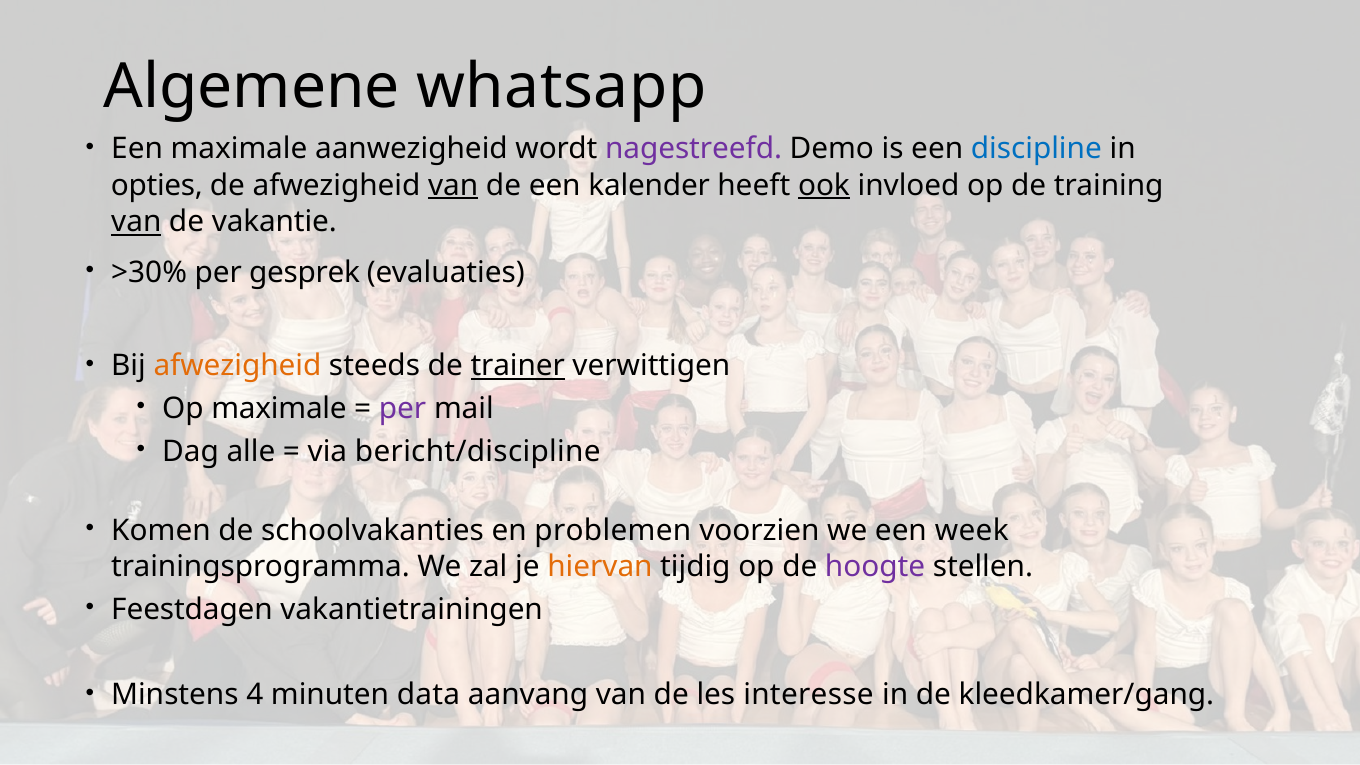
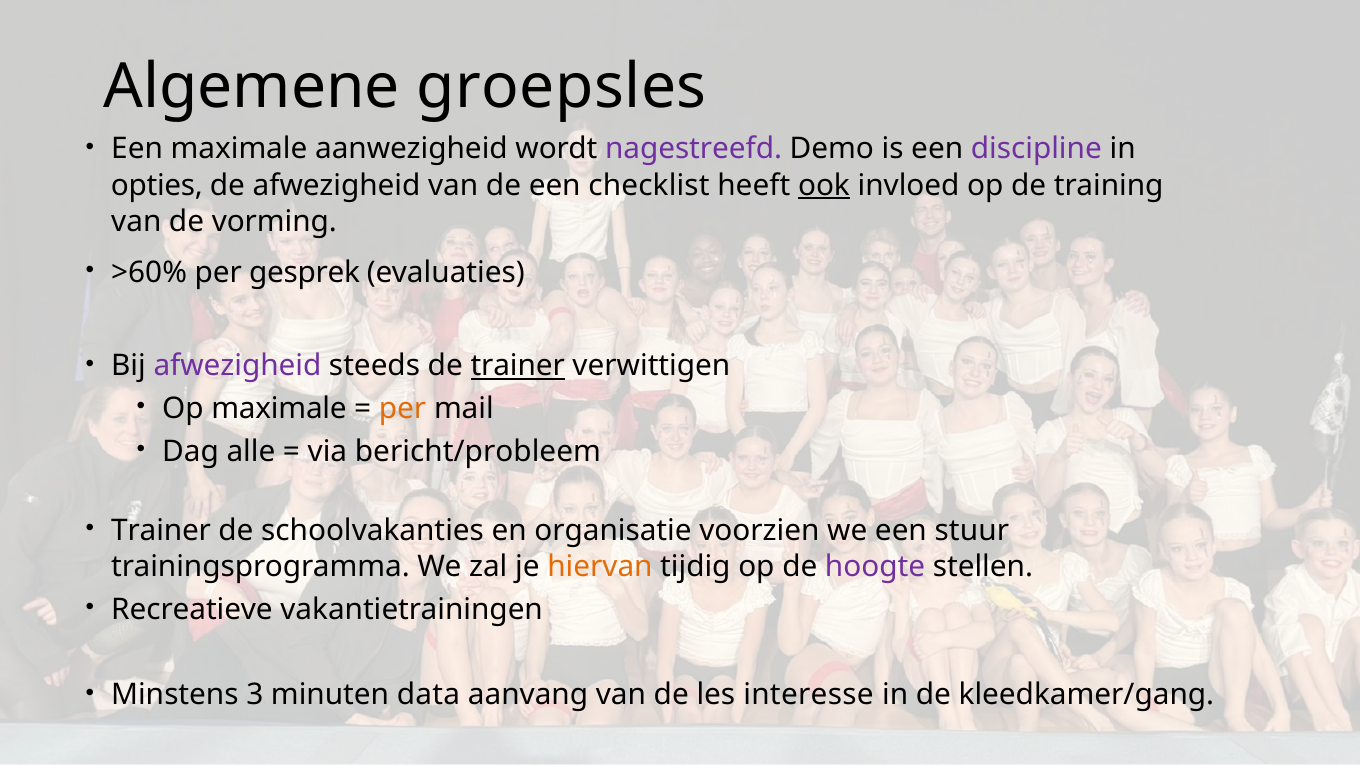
whatsapp: whatsapp -> groepsles (561, 86)
discipline colour: blue -> purple (1036, 149)
van underline: present -> none (453, 186)
kalender: kalender -> checklist (649, 186)
van underline: present -> none (136, 222)
vakantie: vakantie -> vorming (274, 222)
>30%: >30% -> >60% (149, 273)
afwezigheid colour: orange -> purple (237, 366)
per colour: purple -> orange (403, 409)
bericht/discipline: bericht/discipline -> bericht/probleem (478, 451)
Komen: Komen -> Trainer (161, 530)
problemen: problemen -> organisatie (613, 530)
week: week -> stuur (972, 530)
Feestdagen: Feestdagen -> Recreatieve (192, 610)
4: 4 -> 3 (255, 695)
